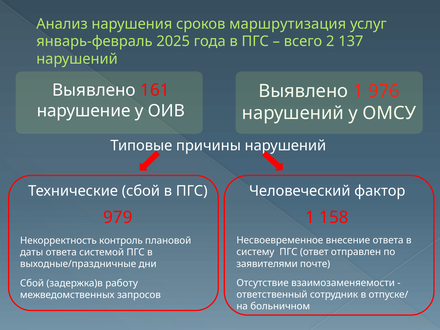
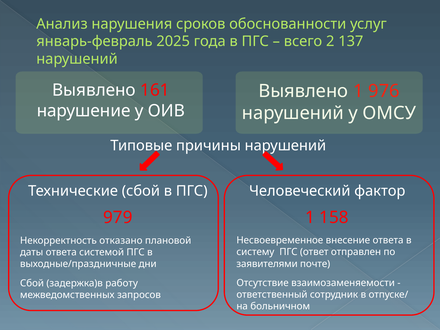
маршрутизация: маршрутизация -> обоснованности (288, 24)
контроль: контроль -> отказано (121, 241)
